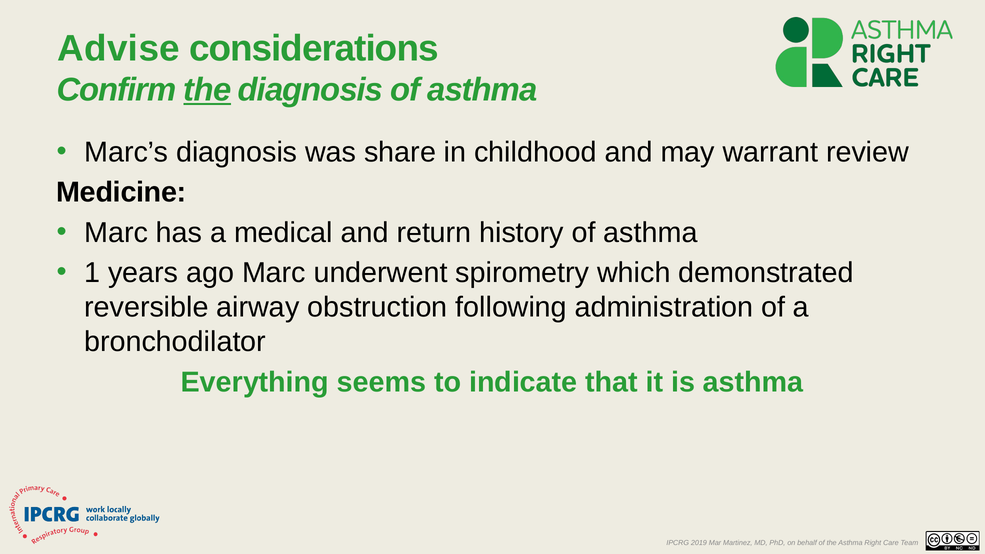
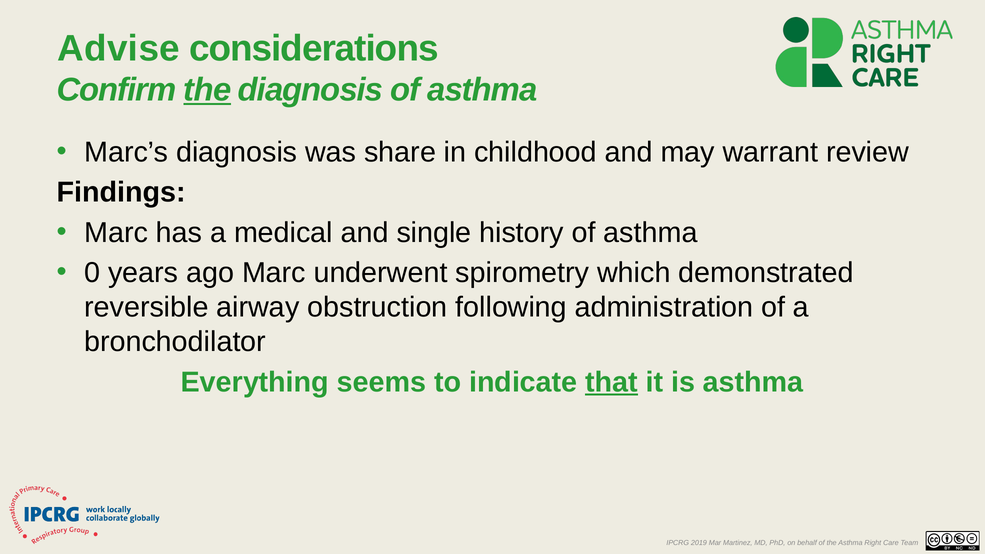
Medicine: Medicine -> Findings (121, 192)
return: return -> single (434, 233)
1: 1 -> 0 (92, 273)
that underline: none -> present (612, 382)
